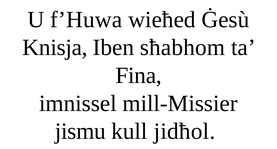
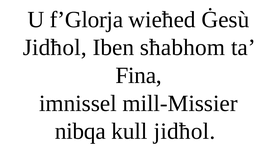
f’Huwa: f’Huwa -> f’Glorja (86, 20)
Knisja: Knisja -> Jidħol (55, 48)
jismu: jismu -> nibqa (80, 131)
